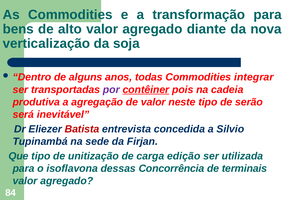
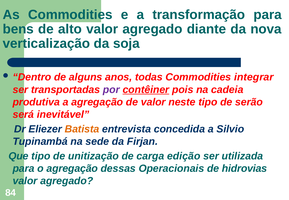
Batista colour: red -> orange (82, 129)
o isoflavona: isoflavona -> agregação (72, 169)
Concorrência: Concorrência -> Operacionais (171, 169)
terminais: terminais -> hidrovias (244, 169)
